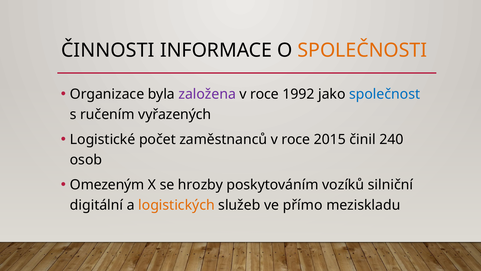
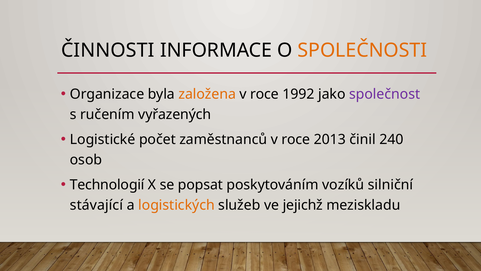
založena colour: purple -> orange (207, 94)
společnost colour: blue -> purple (385, 94)
2015: 2015 -> 2013 (330, 139)
Omezeným: Omezeným -> Technologií (107, 185)
hrozby: hrozby -> popsat (200, 185)
digitální: digitální -> stávající (96, 205)
přímo: přímo -> jejichž (303, 205)
